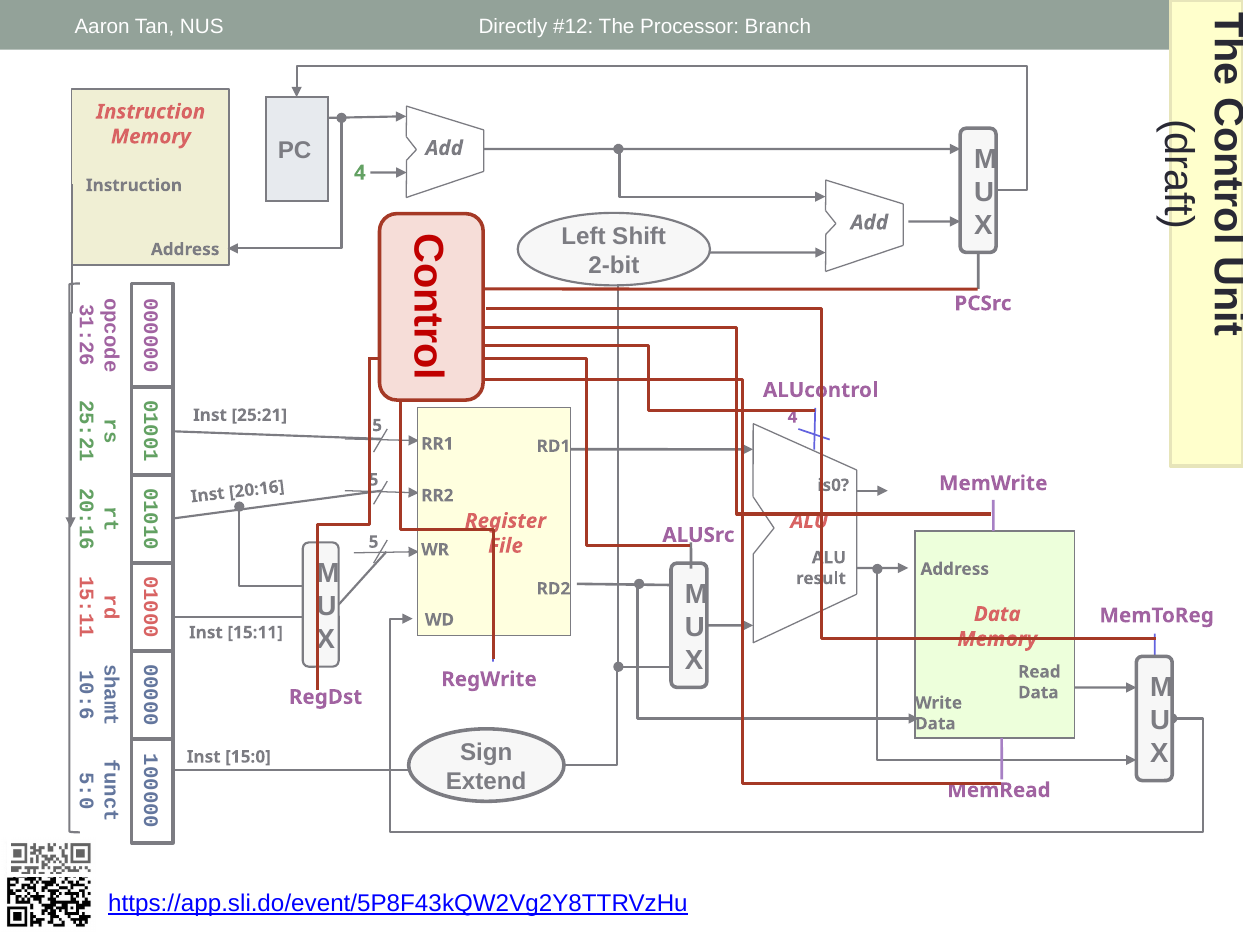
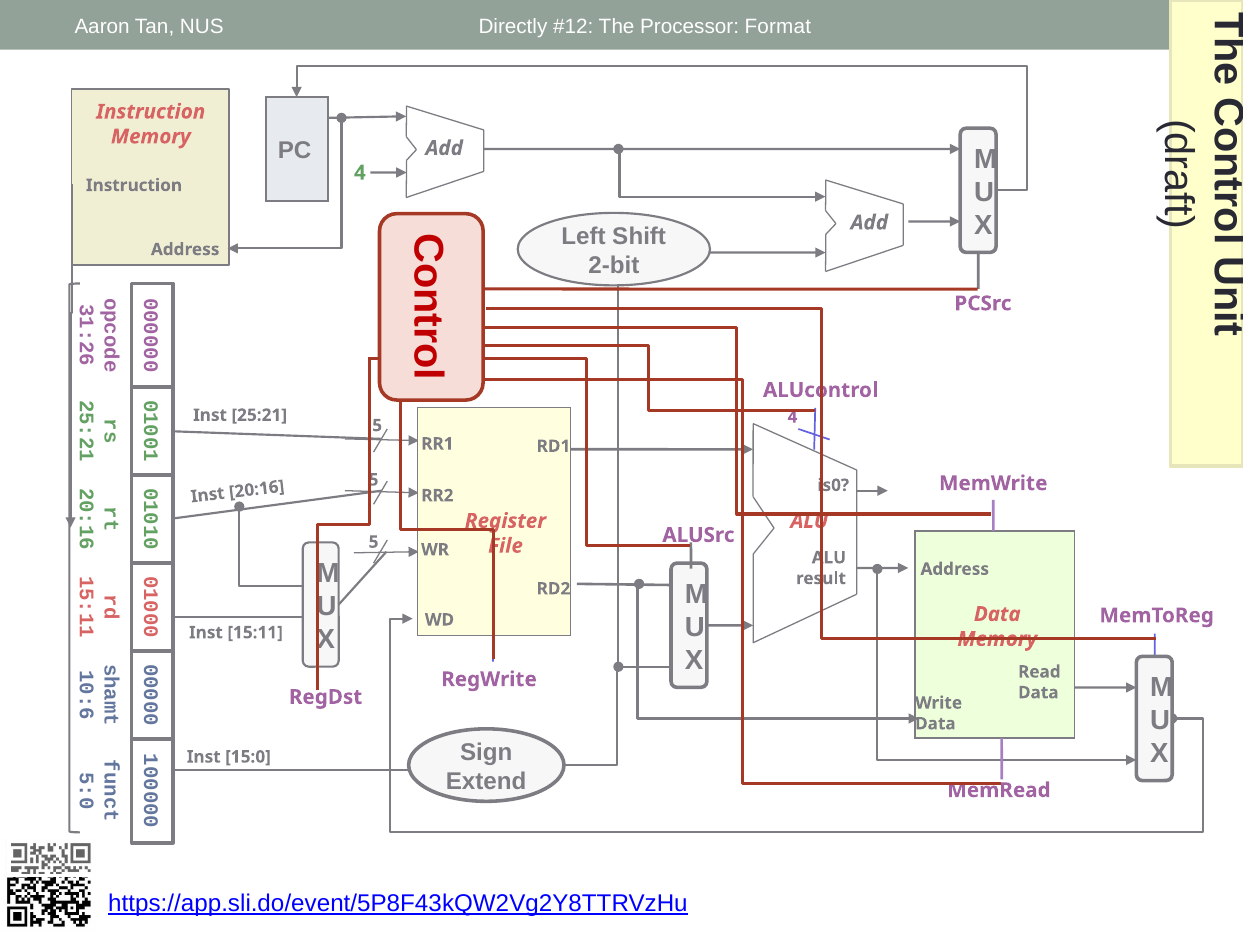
Branch: Branch -> Format (778, 26)
